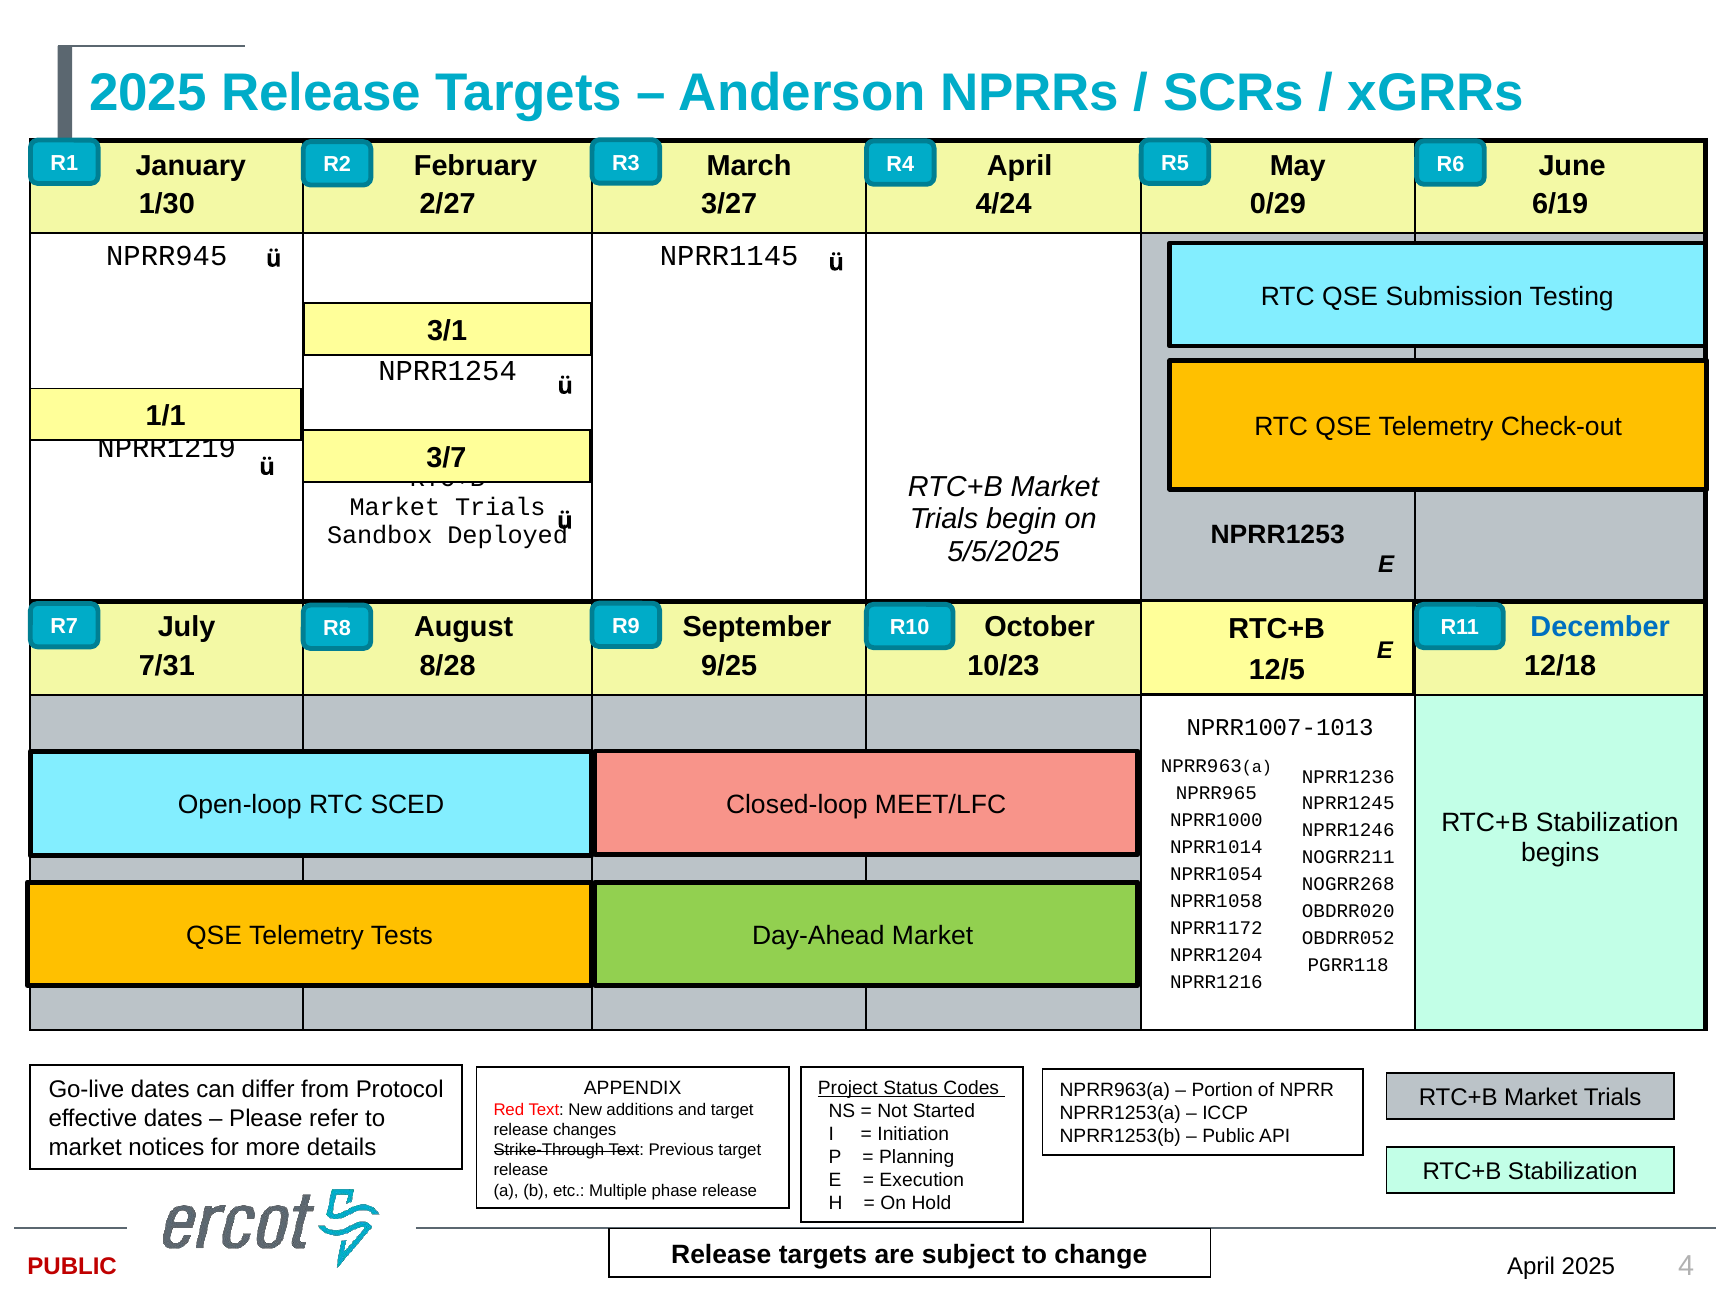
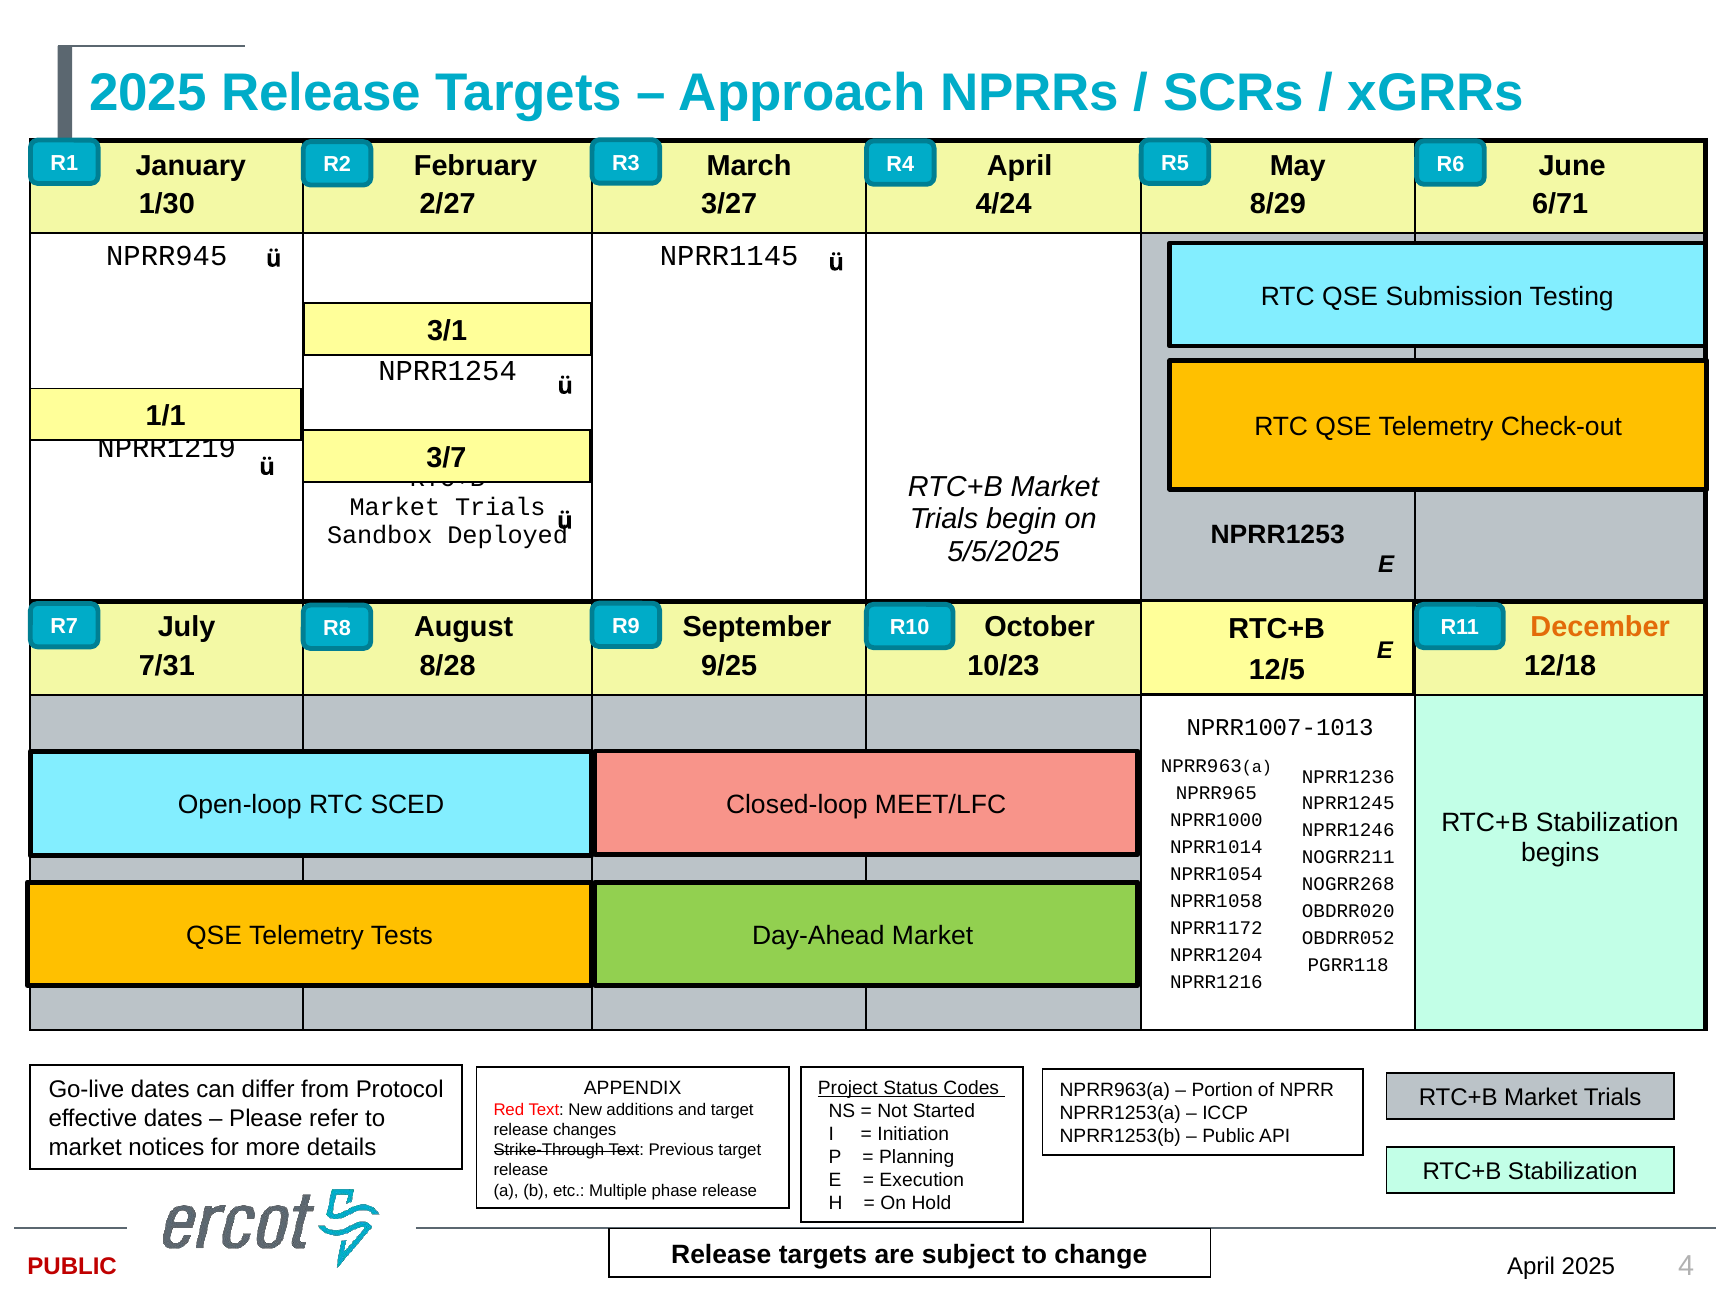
Anderson: Anderson -> Approach (802, 93)
0/29: 0/29 -> 8/29 (1278, 204)
6/19: 6/19 -> 6/71 (1560, 204)
December colour: blue -> orange (1600, 627)
